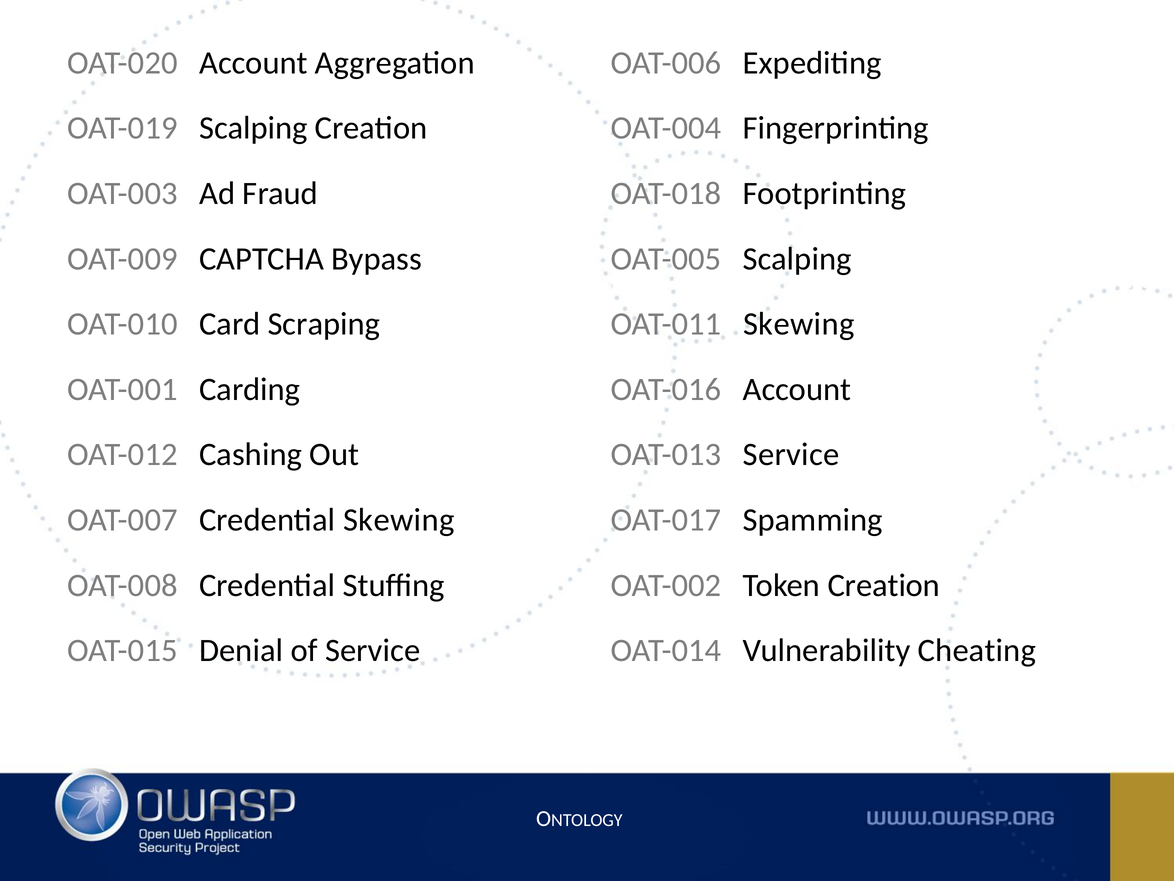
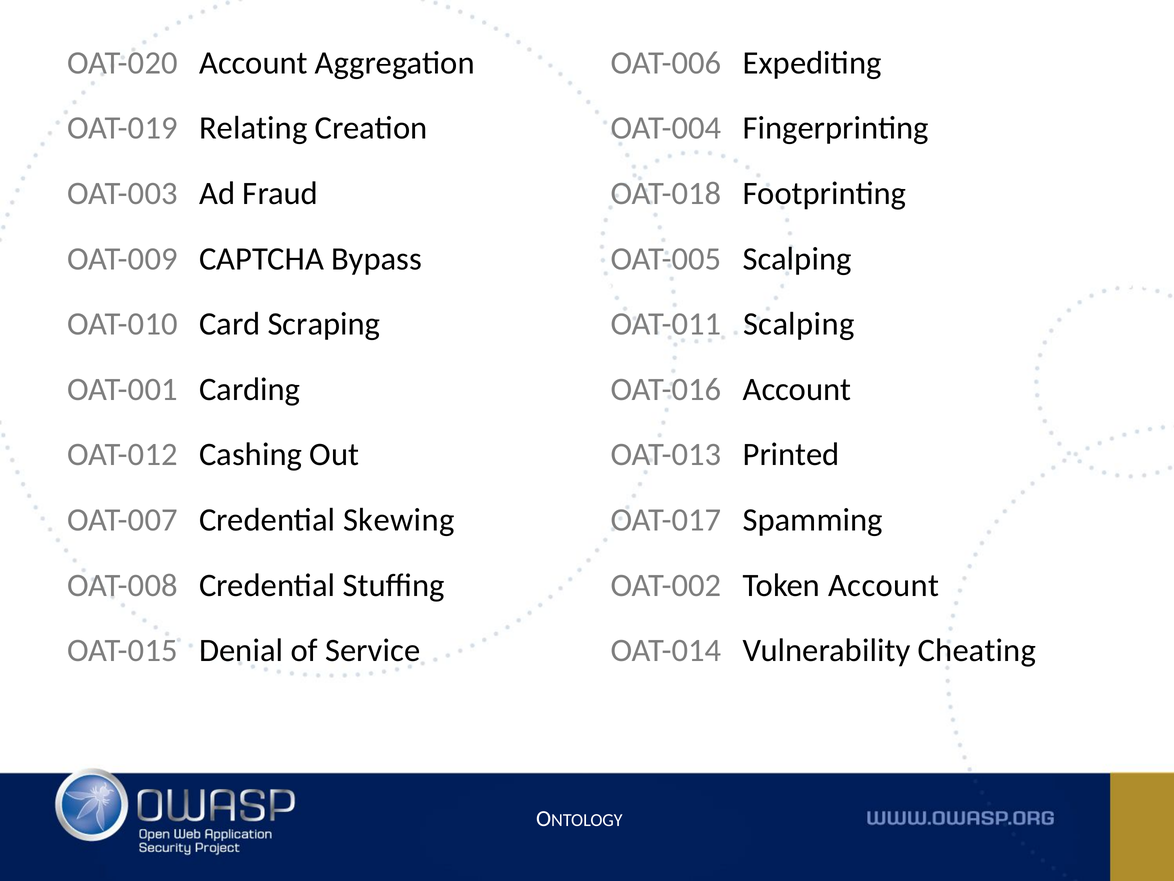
OAT-019 Scalping: Scalping -> Relating (253, 128)
OAT-011 Skewing: Skewing -> Scalping (799, 324)
OAT-013 Service: Service -> Printed (791, 454)
Token Creation: Creation -> Account (884, 585)
